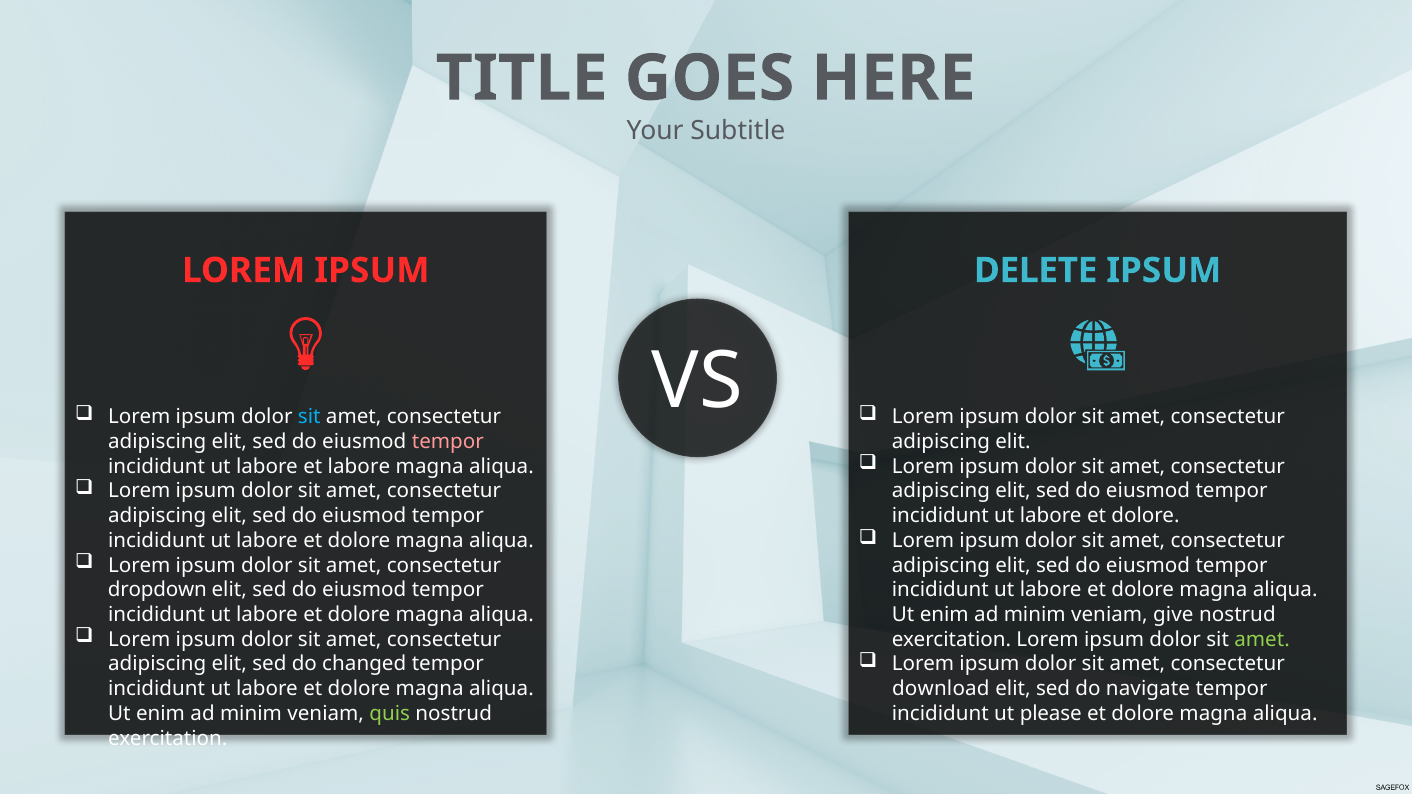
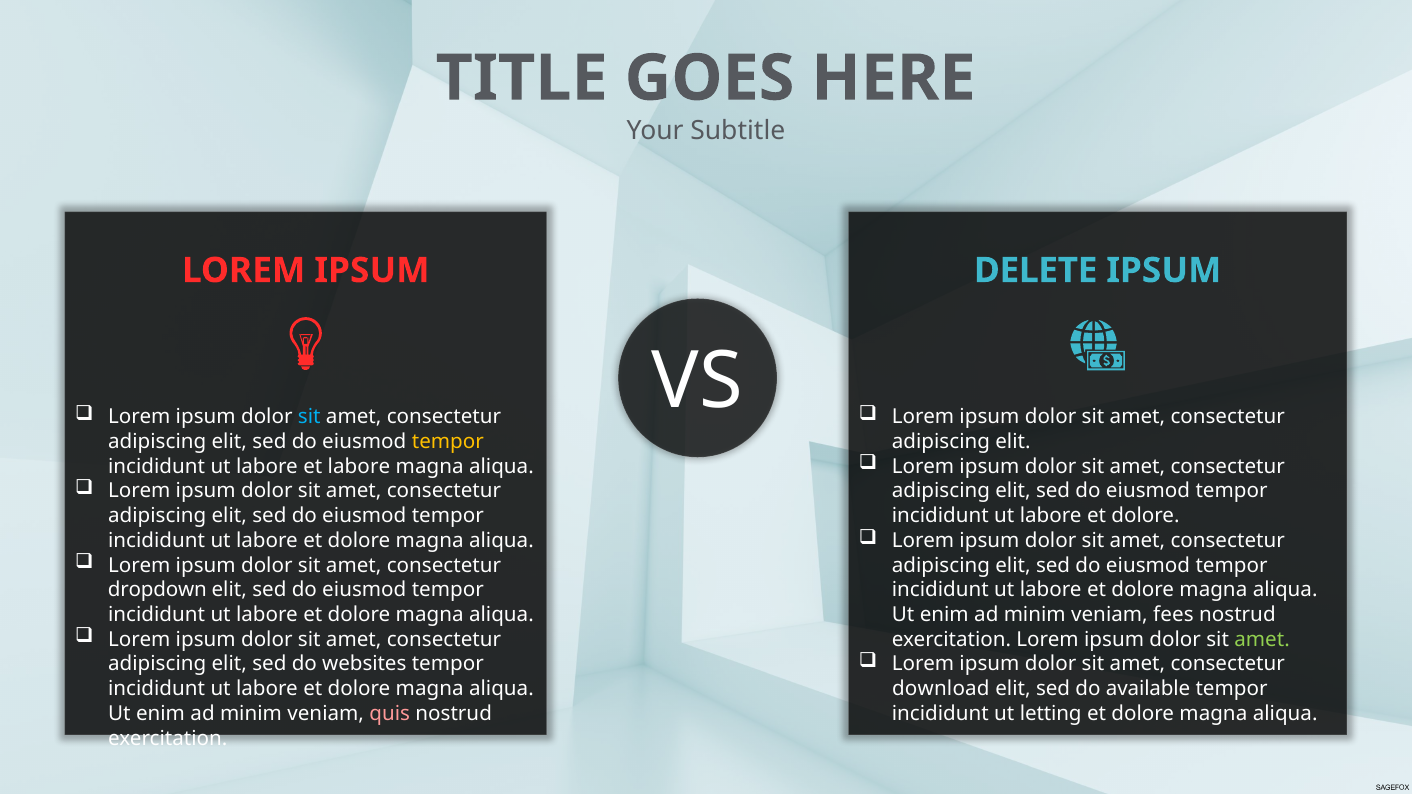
tempor colour: pink -> yellow (448, 442)
give: give -> fees (1173, 615)
changed: changed -> websites (364, 664)
navigate: navigate -> available (1148, 689)
quis colour: light green -> pink (390, 714)
please: please -> letting (1051, 714)
